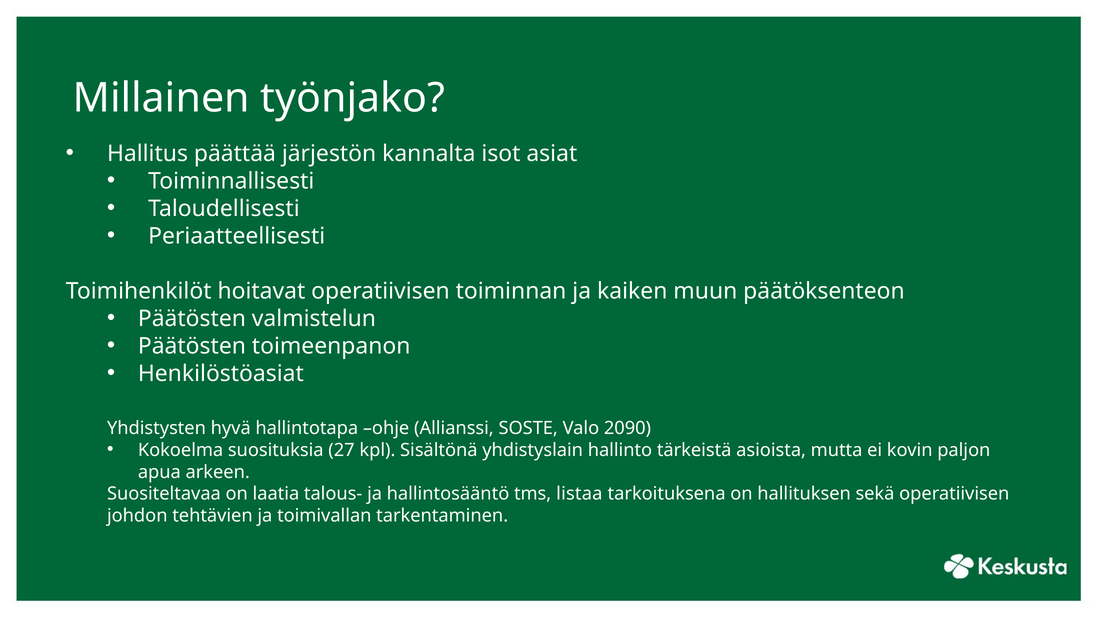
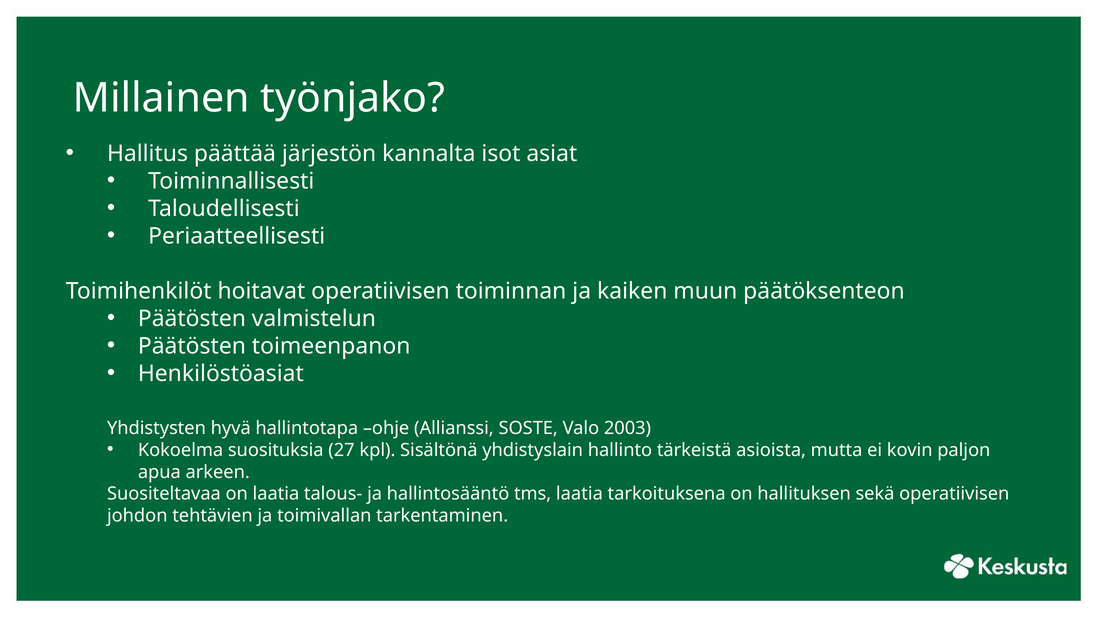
2090: 2090 -> 2003 (628, 428)
tms listaa: listaa -> laatia (579, 494)
